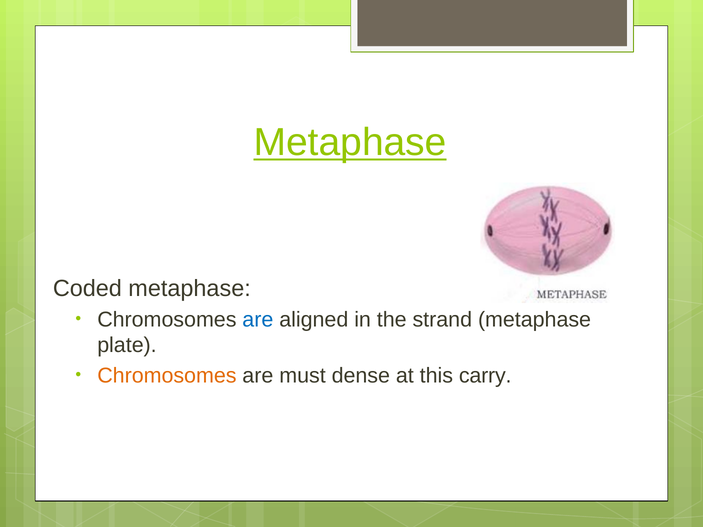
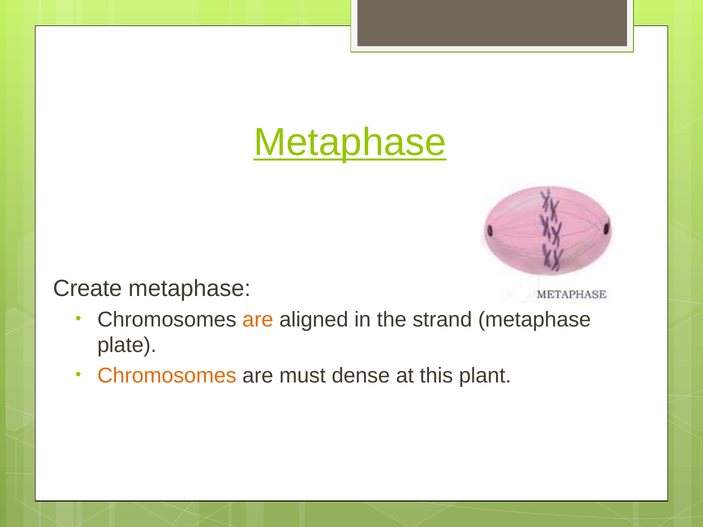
Coded: Coded -> Create (88, 289)
are colour: blue -> orange (258, 320)
carry: carry -> plant (485, 376)
